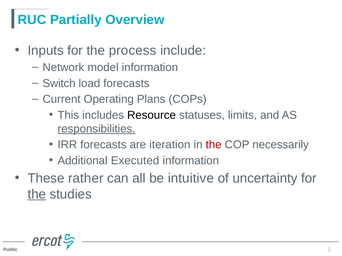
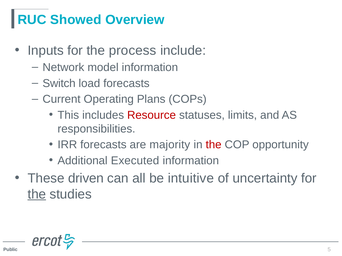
Partially: Partially -> Showed (76, 20)
Resource colour: black -> red (152, 115)
responsibilities underline: present -> none (96, 129)
iteration: iteration -> majority (170, 145)
necessarily: necessarily -> opportunity (281, 145)
rather: rather -> driven (86, 179)
